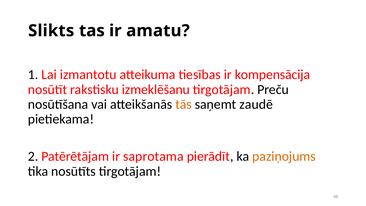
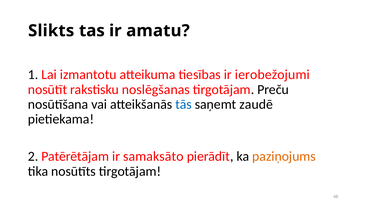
kompensācija: kompensācija -> ierobežojumi (272, 75)
izmeklēšanu: izmeklēšanu -> noslēgšanas (156, 89)
tās colour: orange -> blue (184, 104)
saprotama: saprotama -> samaksāto (153, 156)
